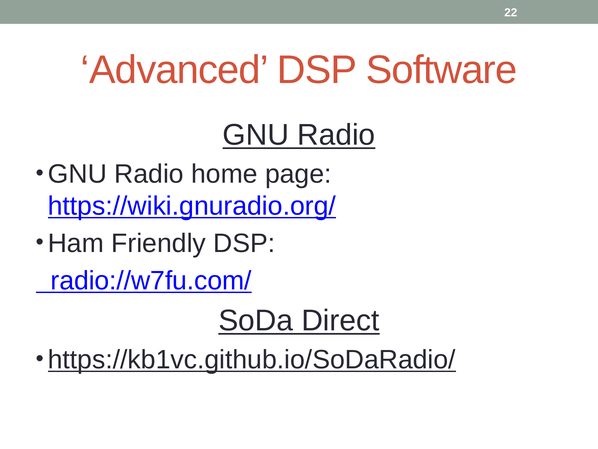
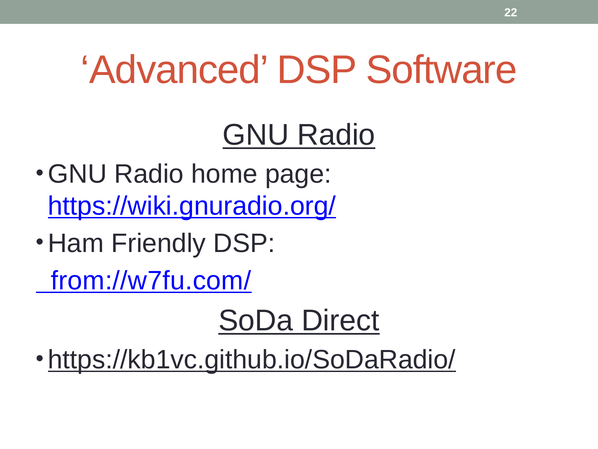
radio://w7fu.com/: radio://w7fu.com/ -> from://w7fu.com/ (151, 280)
